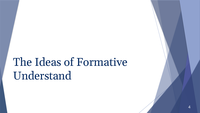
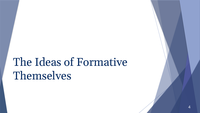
Understand: Understand -> Themselves (42, 75)
